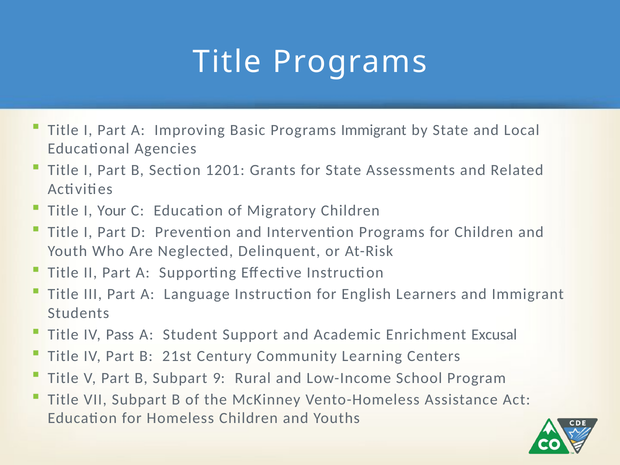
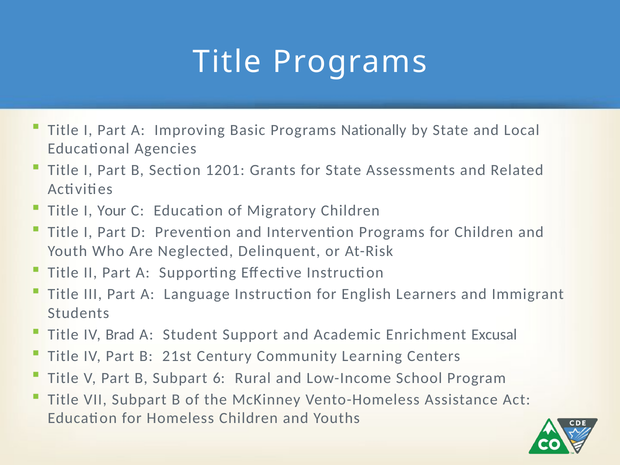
Programs Immigrant: Immigrant -> Nationally (374, 130)
Pass: Pass -> Brad (120, 335)
9: 9 -> 6 (219, 378)
